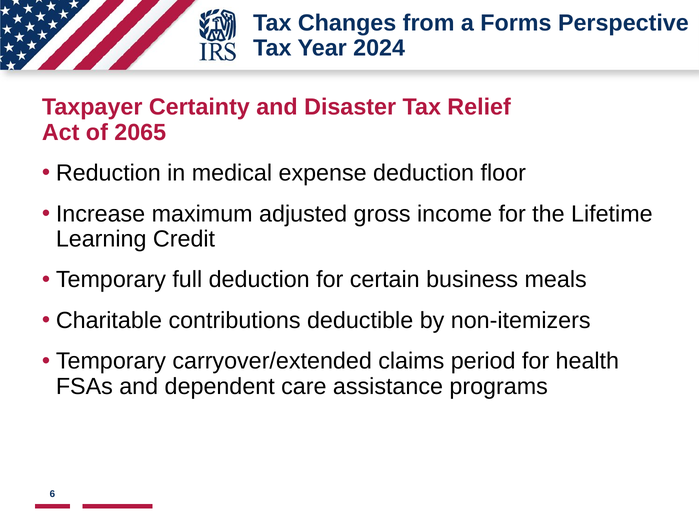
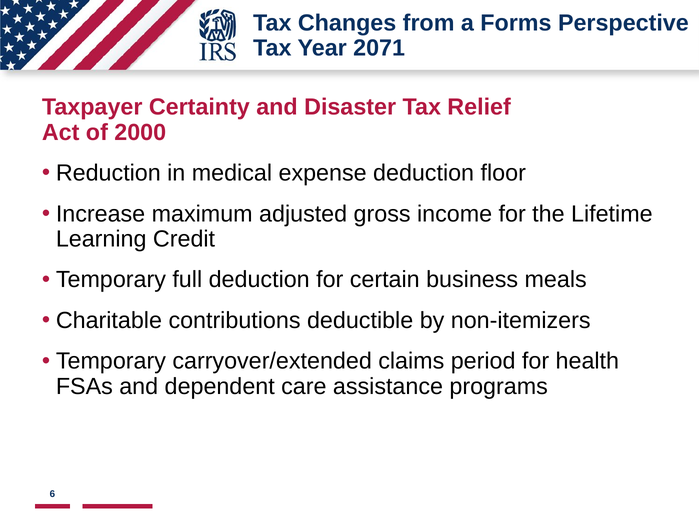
2024: 2024 -> 2071 (379, 48)
2065: 2065 -> 2000 (140, 132)
